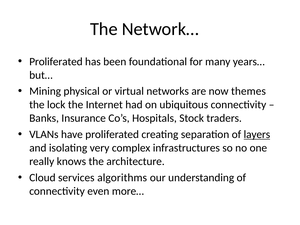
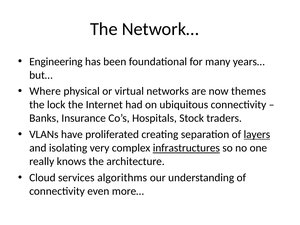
Proliferated: Proliferated -> Engineering (56, 62)
Mining: Mining -> Where (45, 91)
infrastructures underline: none -> present (186, 148)
